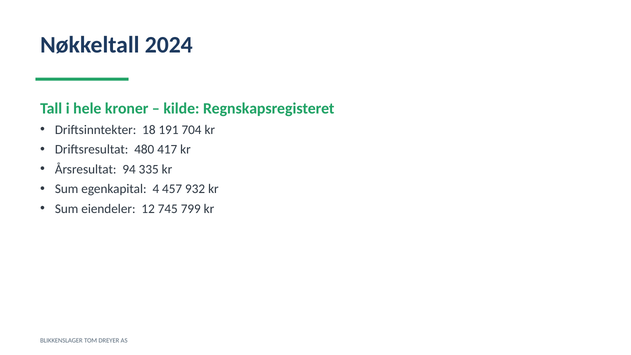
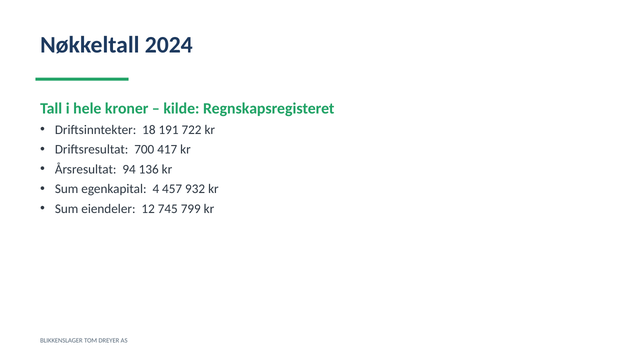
704: 704 -> 722 (192, 130)
480: 480 -> 700 (144, 149)
335: 335 -> 136 (149, 169)
